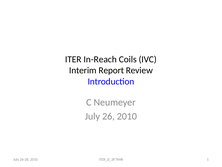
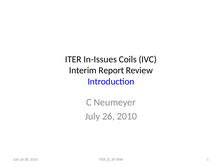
In-Reach: In-Reach -> In-Issues (100, 59)
